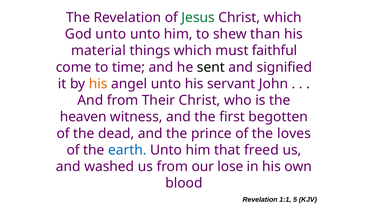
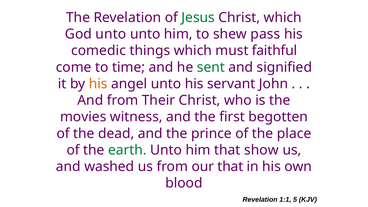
than: than -> pass (265, 34)
material: material -> comedic (98, 51)
sent colour: black -> green (211, 67)
heaven: heaven -> movies (83, 117)
loves: loves -> place (294, 133)
earth colour: blue -> green (127, 150)
freed: freed -> show (261, 150)
our lose: lose -> that (230, 167)
